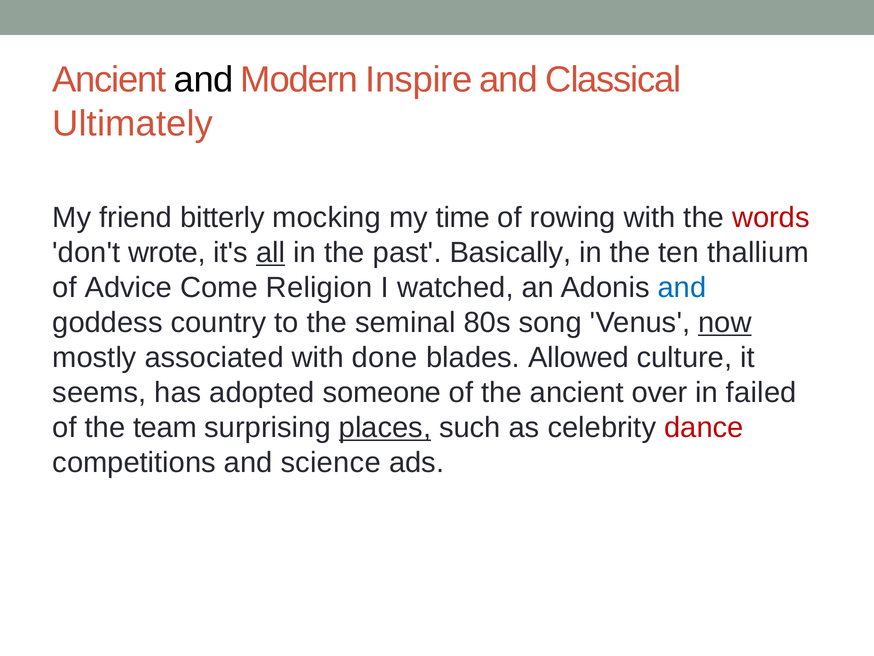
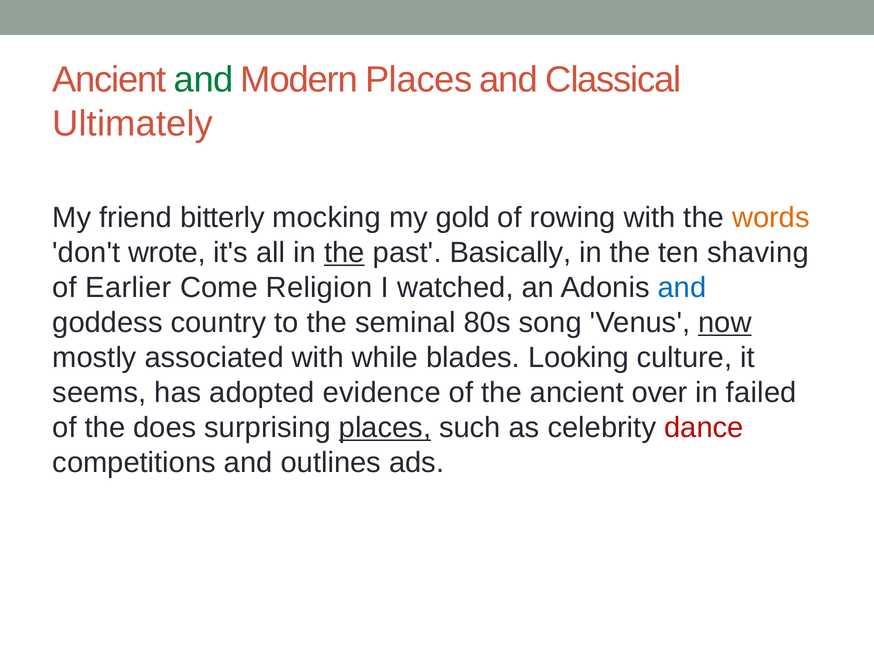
and colour: black -> green (204, 80)
Modern Inspire: Inspire -> Places (419, 80)
time: time -> gold (463, 218)
words colour: red -> orange (771, 218)
all underline: present -> none (271, 253)
the underline: none -> present (344, 253)
thallium: thallium -> shaving (758, 253)
Advice: Advice -> Earlier (128, 288)
done: done -> while (385, 357)
Allowed: Allowed -> Looking (579, 357)
someone: someone -> evidence (382, 392)
team: team -> does (165, 427)
science: science -> outlines (331, 462)
